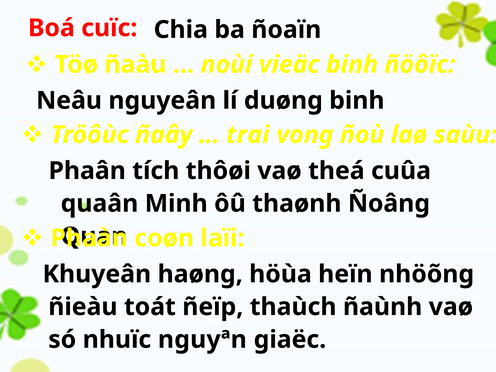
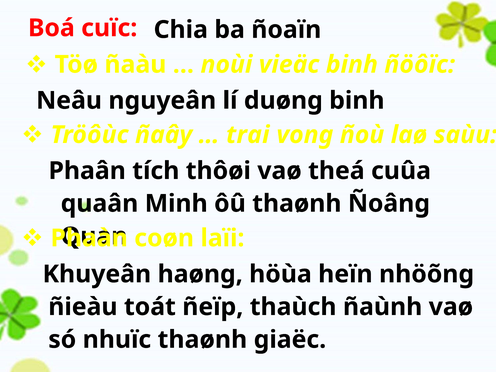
nhuïc nguyªn: nguyªn -> thaønh (202, 340)
